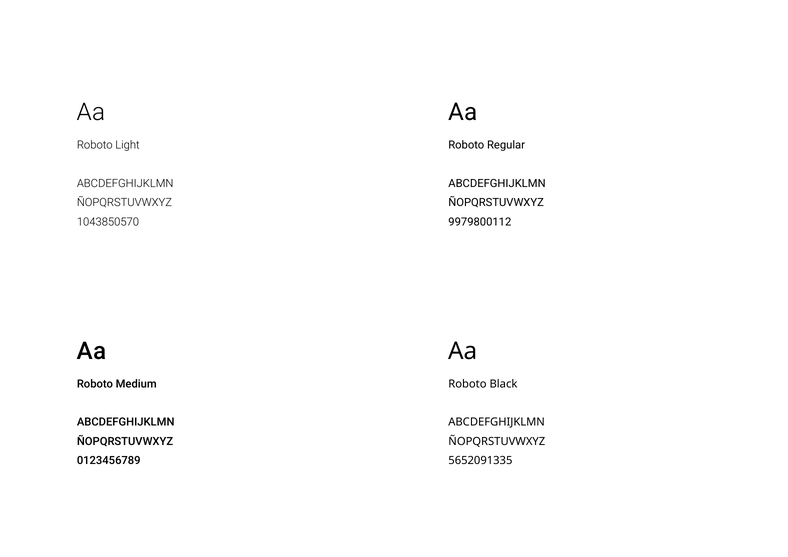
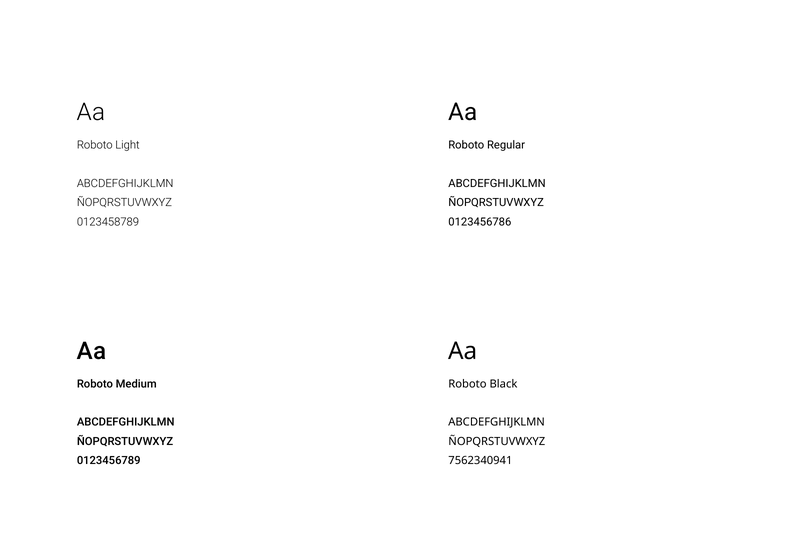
9979800112: 9979800112 -> 0123456786 (480, 222)
1043850570: 1043850570 -> 0123458789 (108, 222)
5652091335: 5652091335 -> 7562340941 (480, 461)
